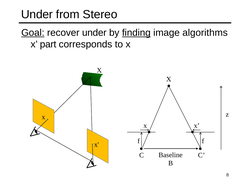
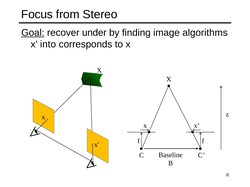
Under: Under -> Focus (37, 14)
finding underline: present -> none (136, 33)
part: part -> into (48, 44)
